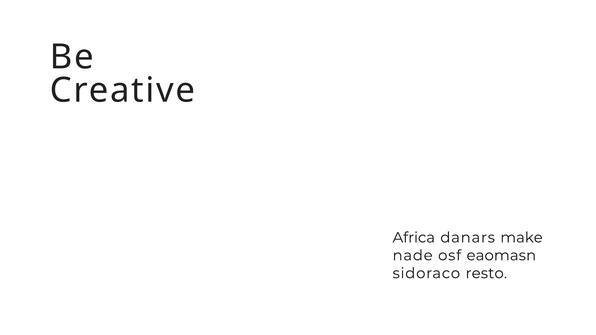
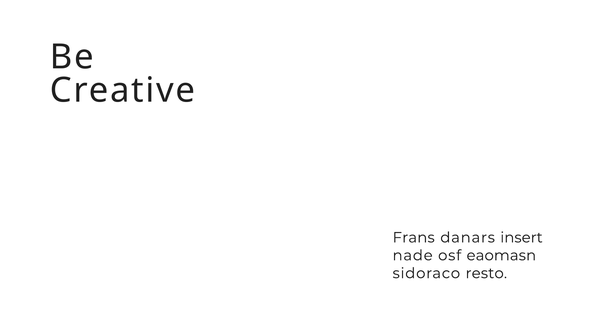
Africa: Africa -> Frans (414, 238)
make: make -> insert (521, 238)
